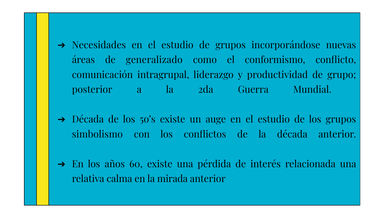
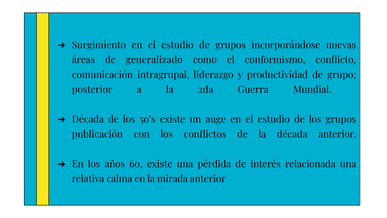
Necesidades: Necesidades -> Surgimiento (99, 45)
simbolismo: simbolismo -> publicación (97, 134)
